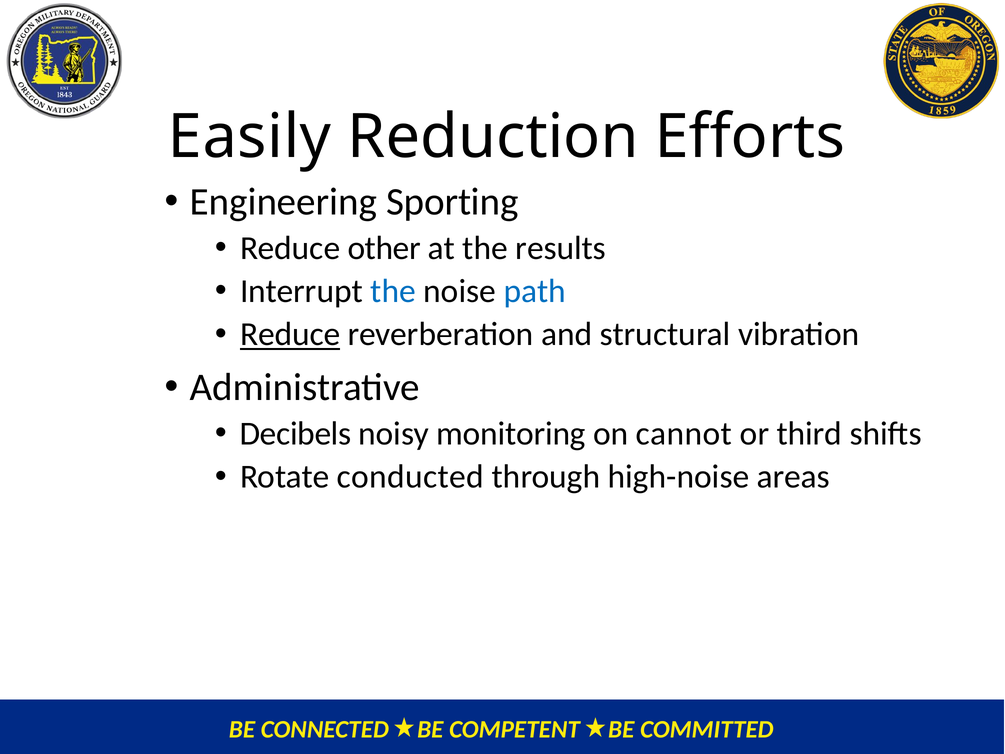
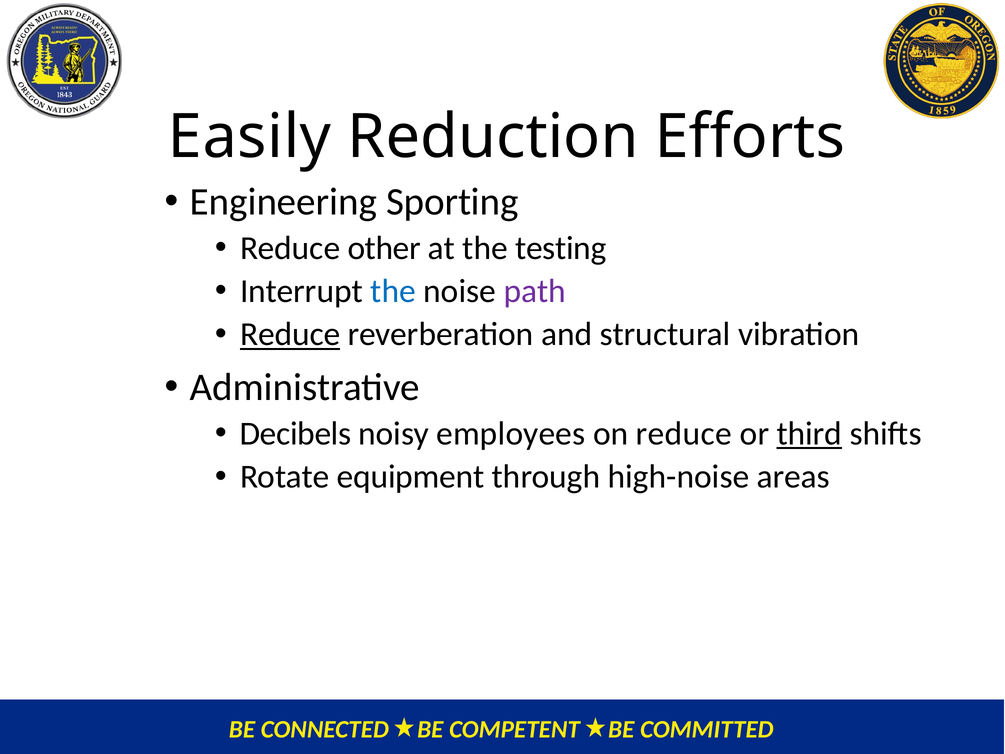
results: results -> testing (561, 248)
path colour: blue -> purple (535, 291)
monitoring: monitoring -> employees (511, 434)
on cannot: cannot -> reduce (684, 434)
third underline: none -> present (809, 434)
conducted: conducted -> equipment (411, 477)
